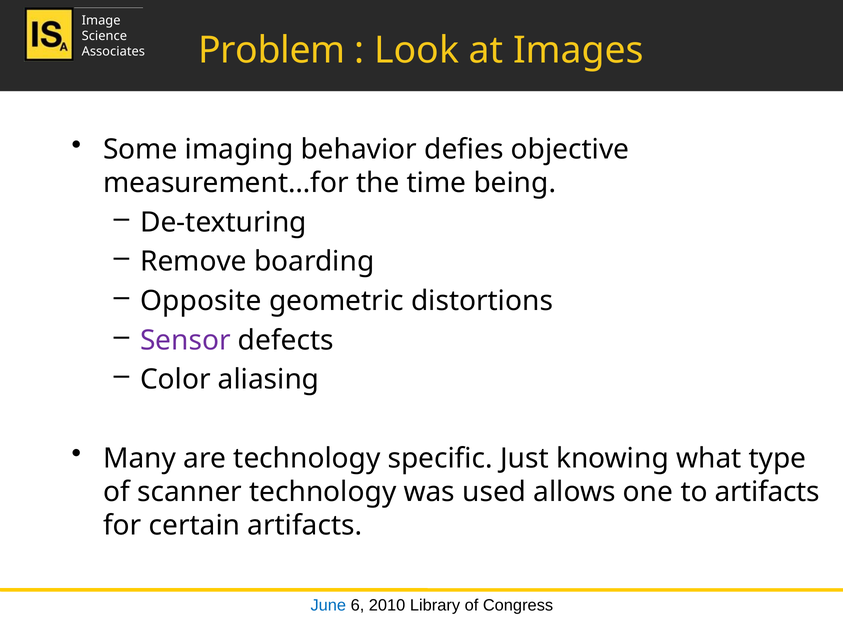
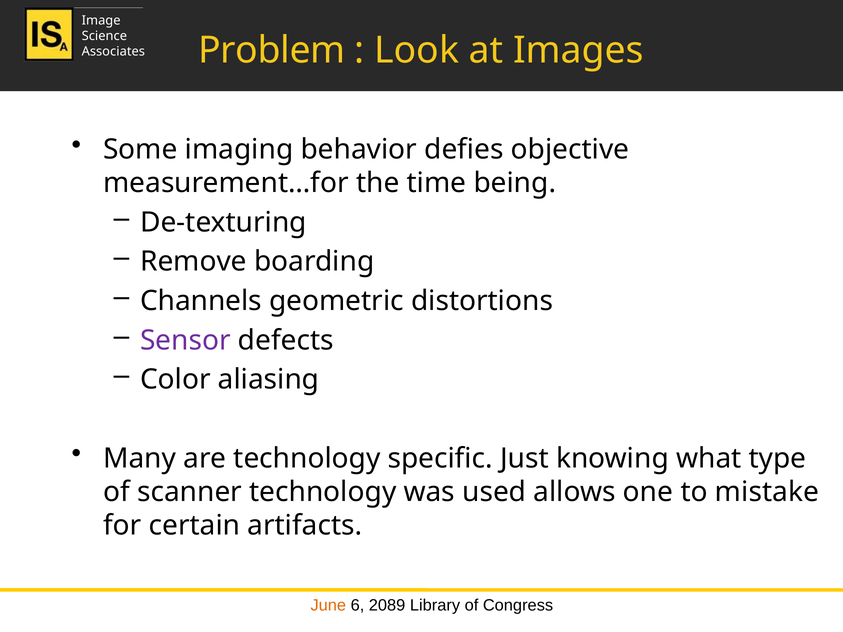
Opposite: Opposite -> Channels (201, 301)
to artifacts: artifacts -> mistake (767, 492)
June colour: blue -> orange (328, 605)
2010: 2010 -> 2089 (387, 605)
